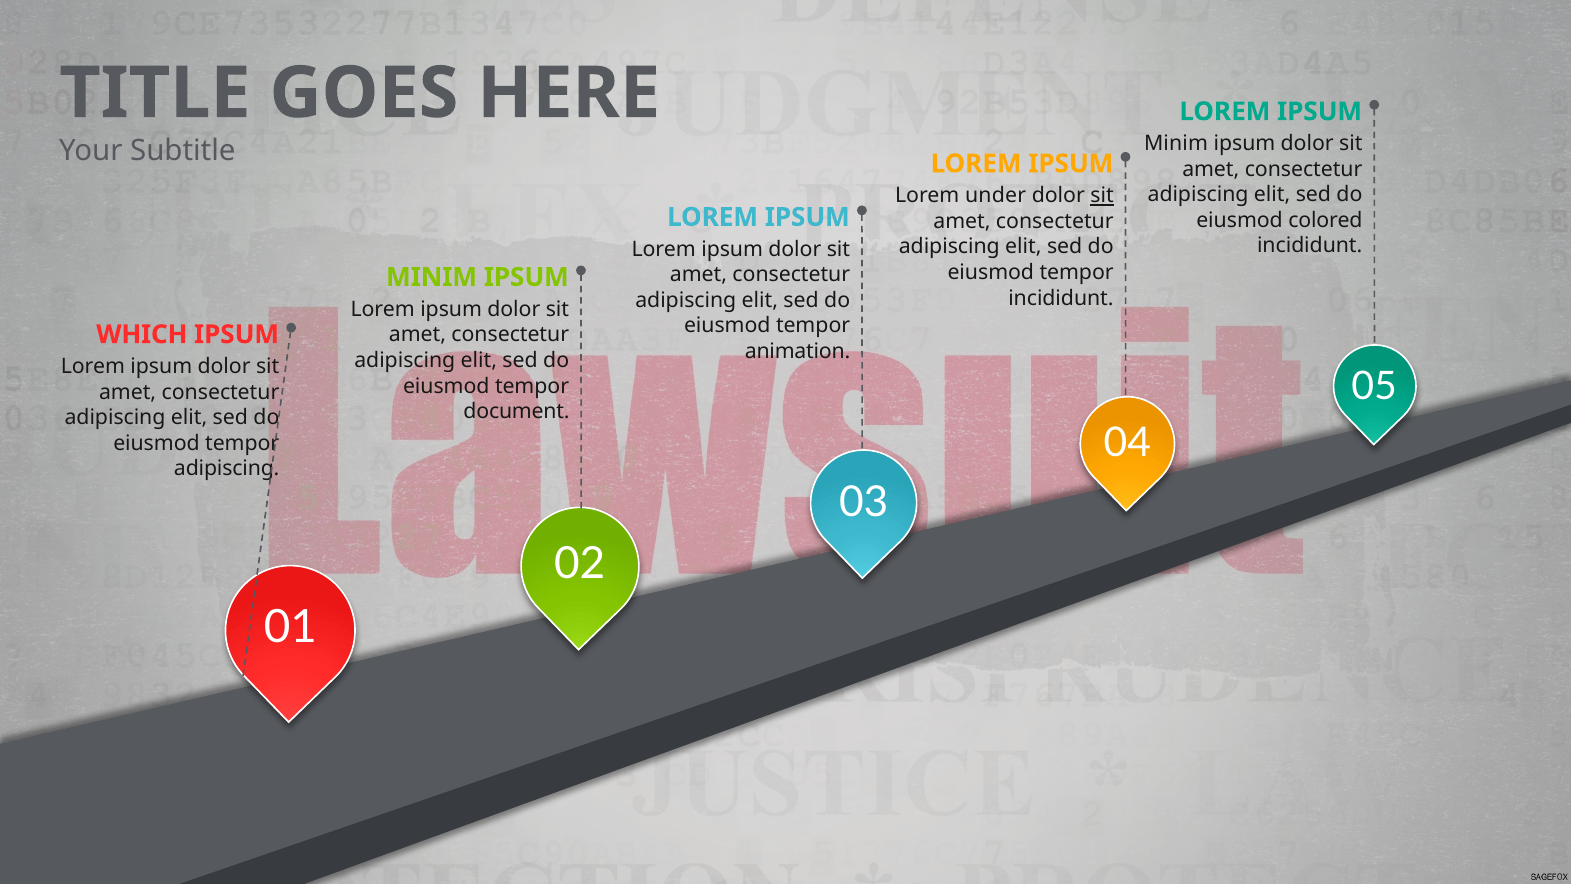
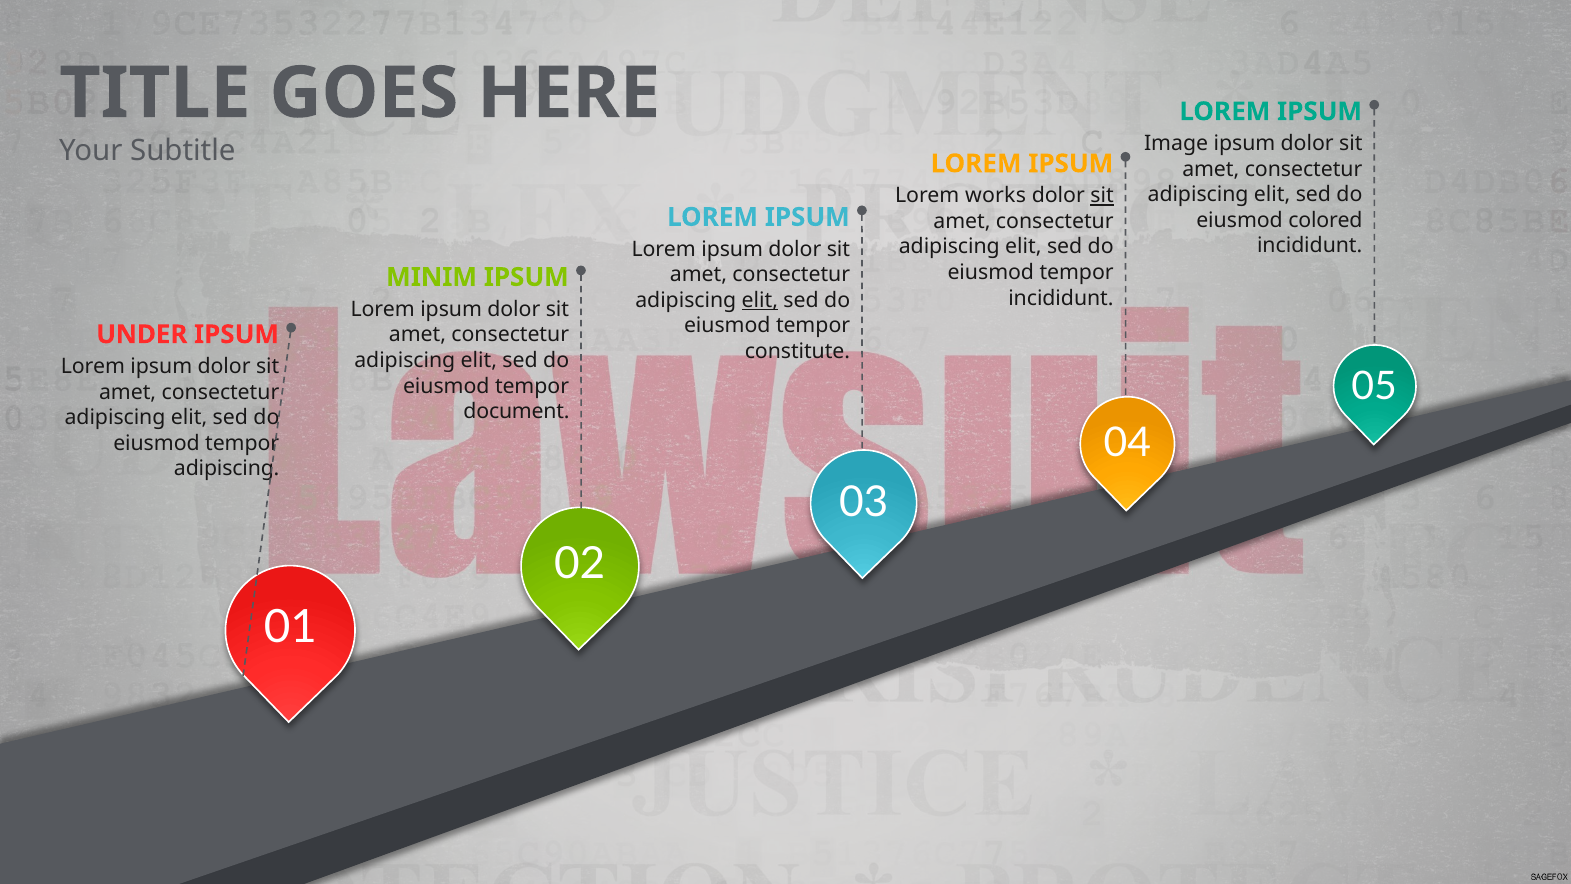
Minim: Minim -> Image (1176, 144)
under: under -> works (996, 196)
elit underline: none -> present (760, 300)
WHICH: WHICH -> UNDER (142, 334)
animation: animation -> constitute (797, 351)
